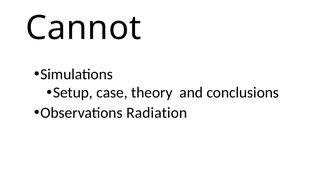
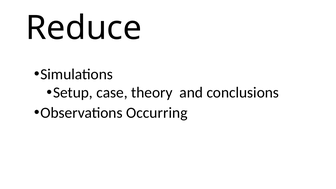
Cannot: Cannot -> Reduce (84, 28)
Radiation: Radiation -> Occurring (157, 113)
